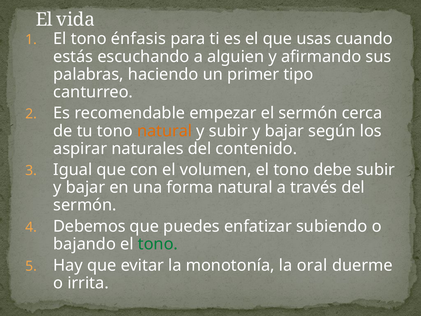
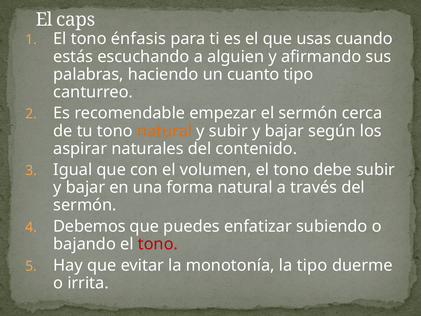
vida: vida -> caps (76, 20)
primer: primer -> cuanto (253, 74)
tono colour: green -> red (158, 244)
la oral: oral -> tipo (312, 265)
